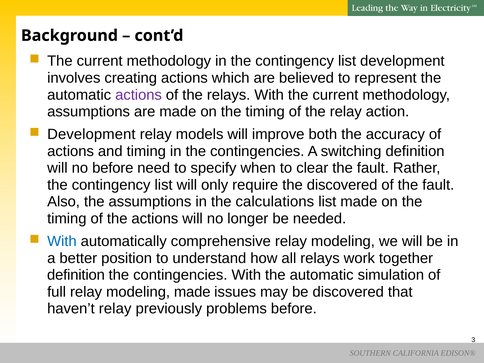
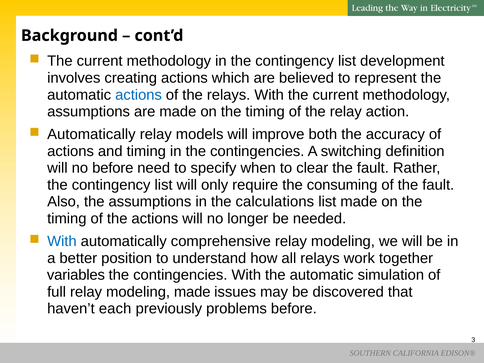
actions colour: purple -> blue (139, 95)
Development: Development -> Automatically (91, 134)
the discovered: discovered -> consuming (342, 185)
definition: definition -> variables (76, 275)
haven’t relay: relay -> each (115, 309)
